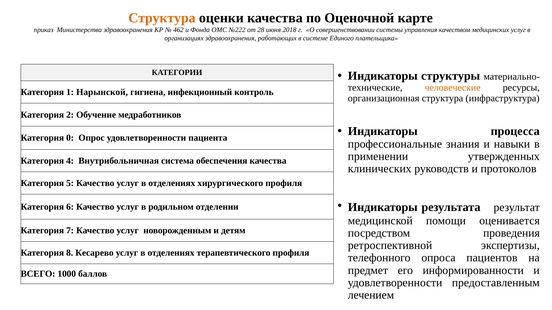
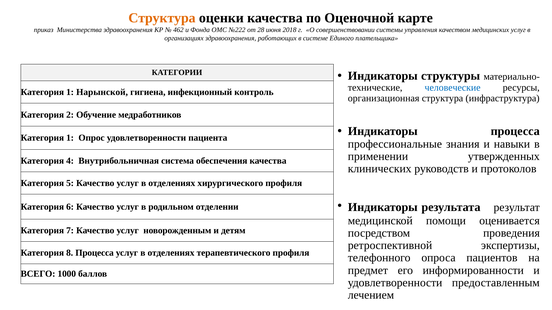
человеческие colour: orange -> blue (453, 88)
0: 0 -> 1 (70, 138)
8 Кесарево: Кесарево -> Процесса (95, 253)
